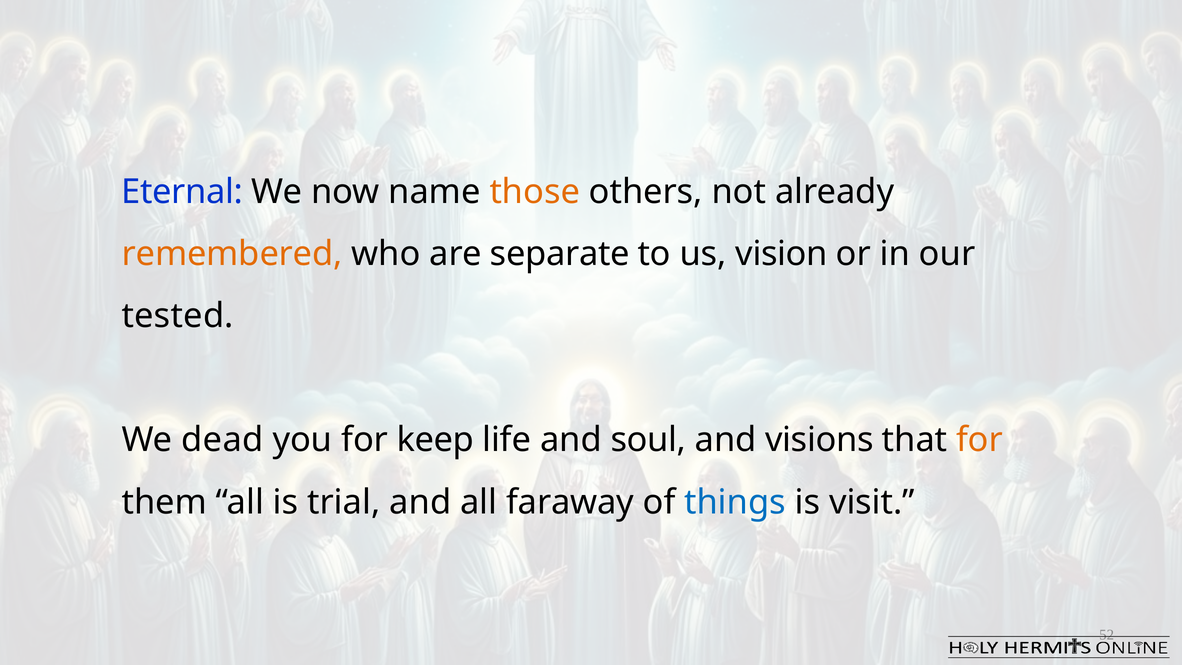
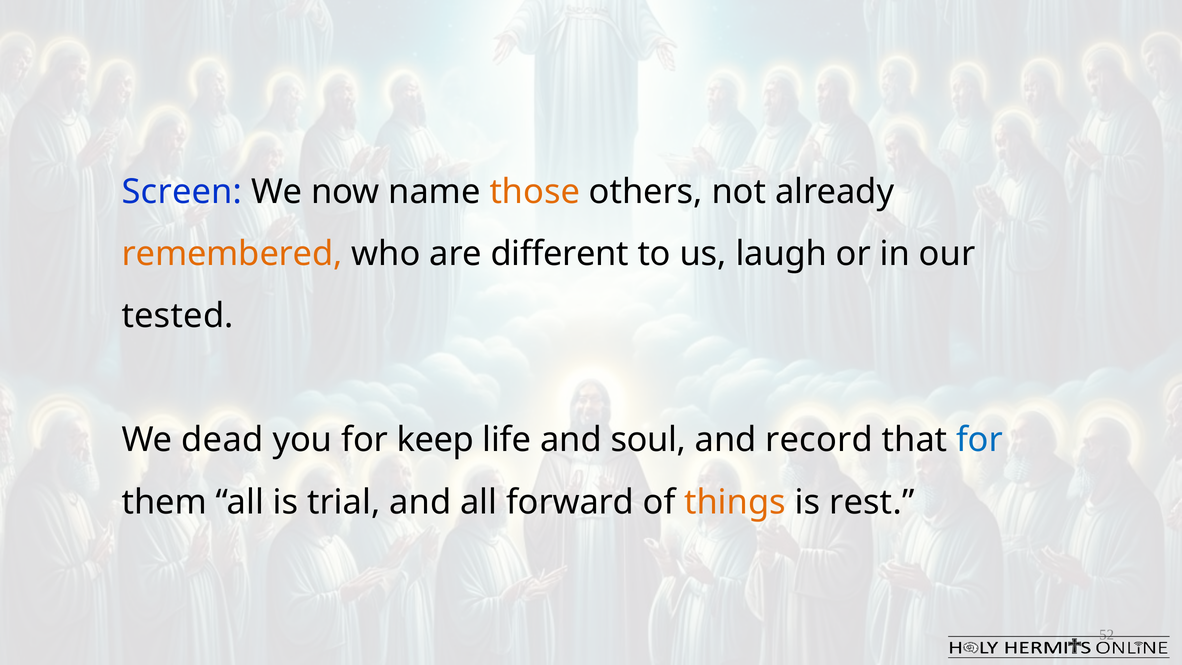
Eternal: Eternal -> Screen (182, 192)
separate: separate -> different (560, 254)
vision: vision -> laugh (781, 254)
visions: visions -> record (819, 440)
for colour: orange -> blue (980, 440)
faraway: faraway -> forward (570, 502)
things colour: blue -> orange (735, 502)
visit: visit -> rest (872, 502)
